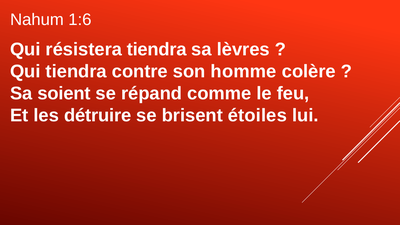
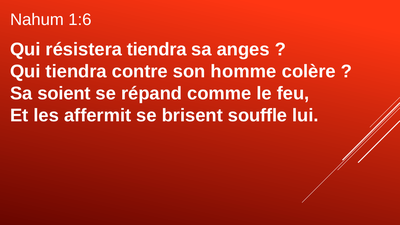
lèvres: lèvres -> anges (243, 50)
détruire: détruire -> affermit (98, 116)
étoiles: étoiles -> souffle (258, 116)
